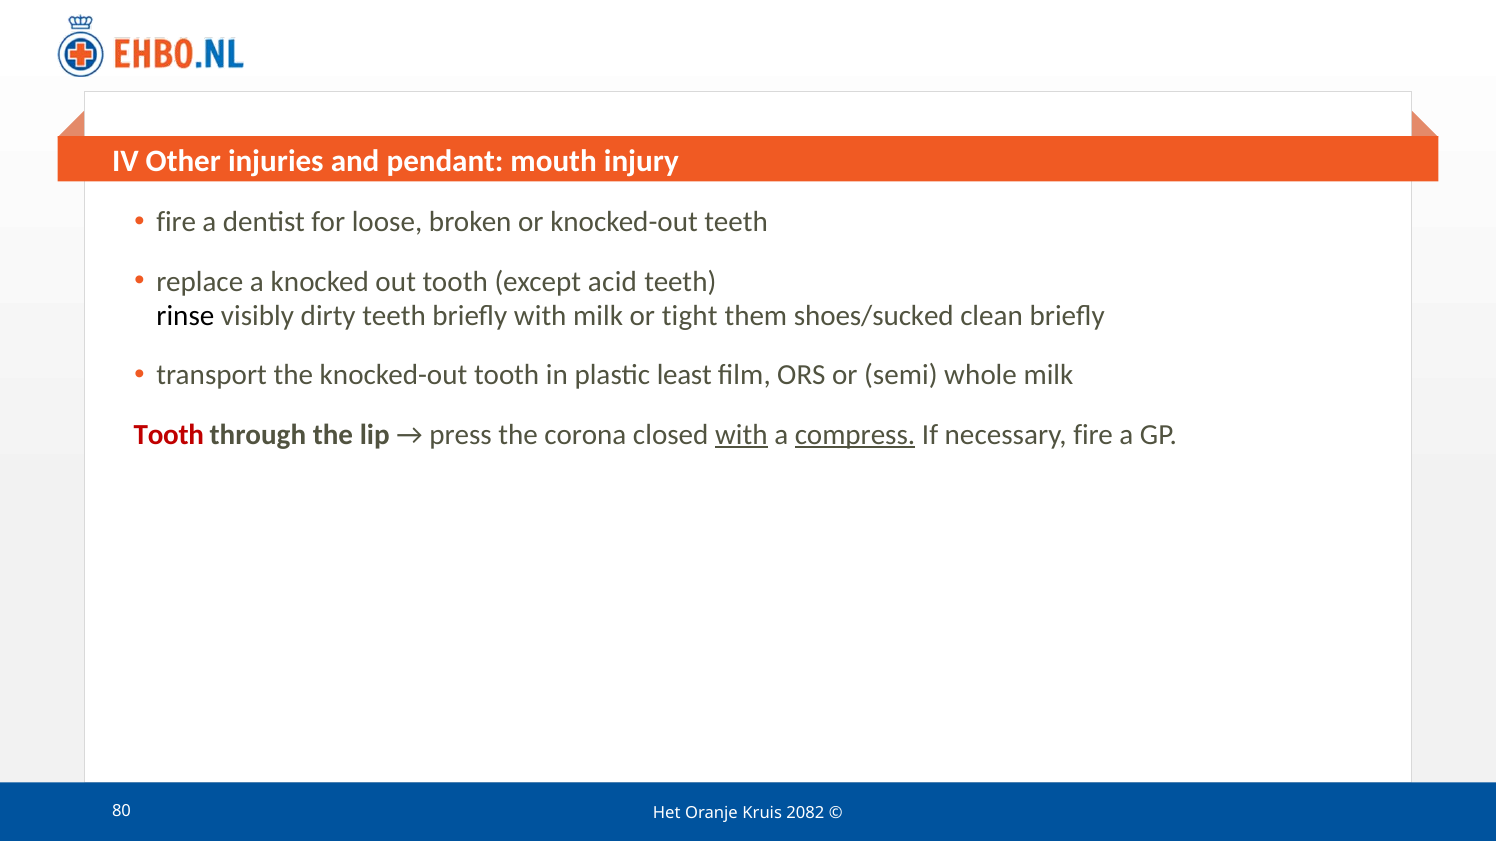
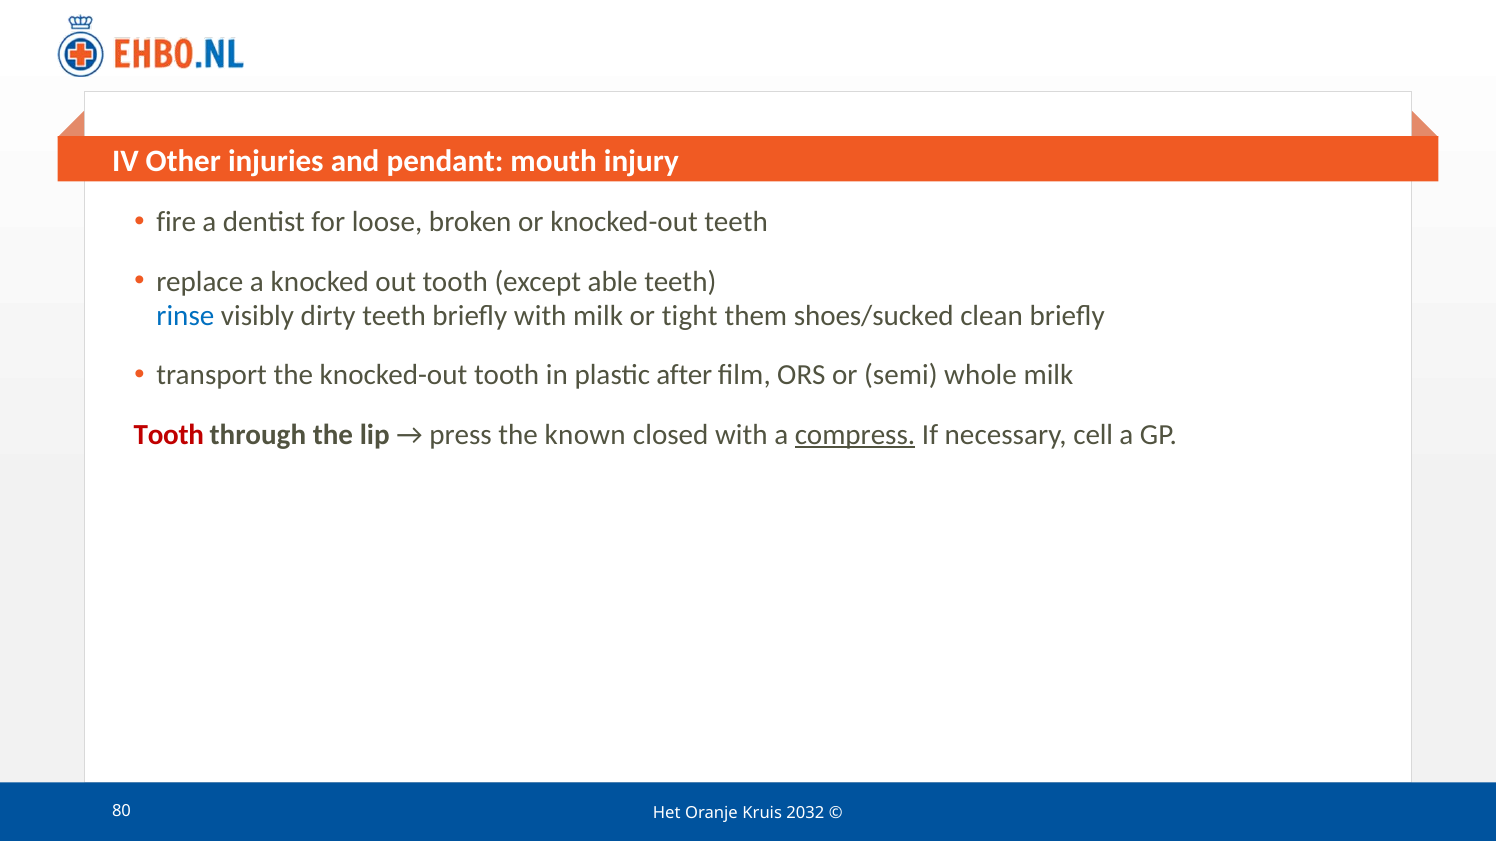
acid: acid -> able (613, 282)
rinse colour: black -> blue (185, 316)
least: least -> after (684, 375)
corona: corona -> known (585, 435)
with underline: present -> none (741, 435)
necessary fire: fire -> cell (1093, 435)
2082: 2082 -> 2032 (805, 813)
